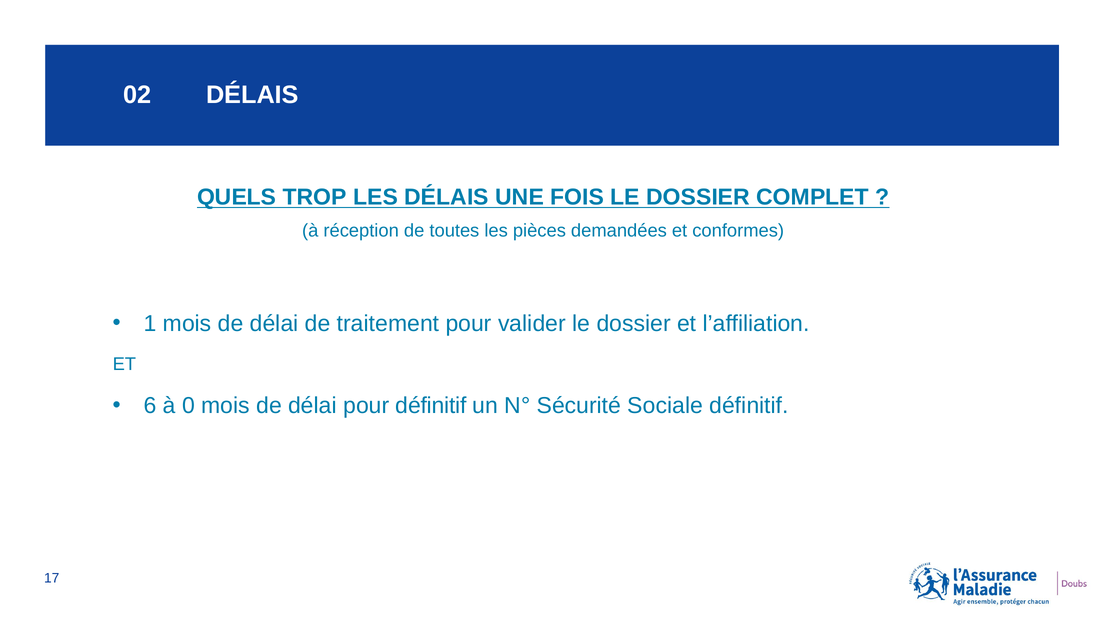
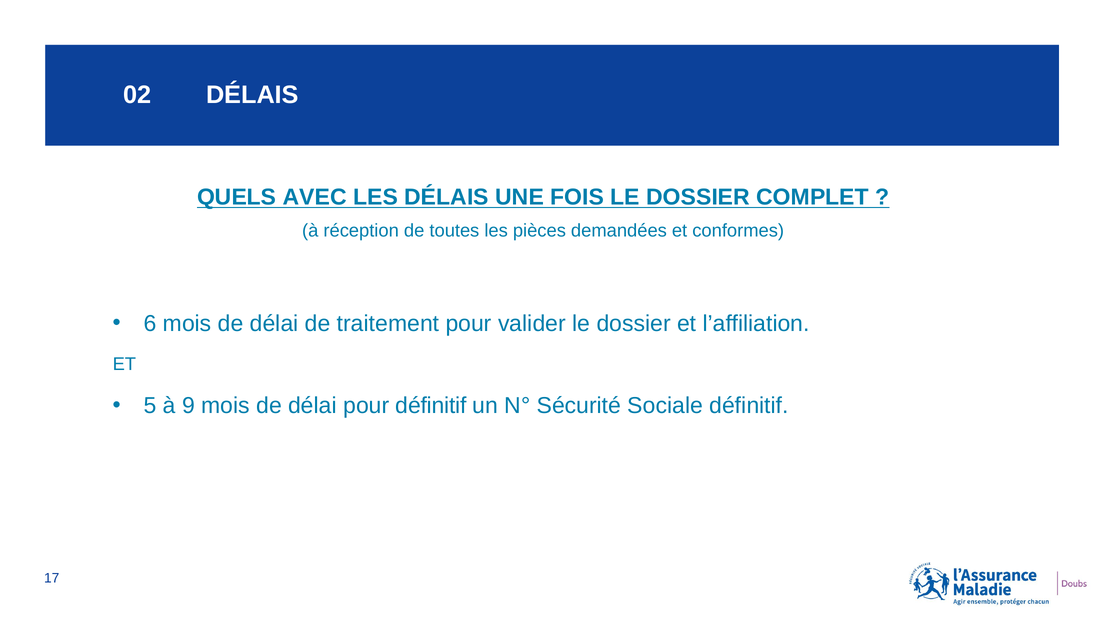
TROP: TROP -> AVEC (315, 197)
1: 1 -> 6 (150, 324)
6: 6 -> 5 (150, 406)
0: 0 -> 9 (188, 406)
